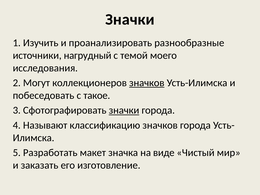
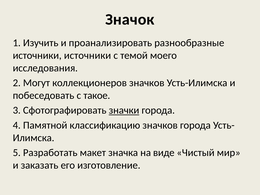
Значки: Значки -> Значок (130, 19)
источники нагрудный: нагрудный -> источники (87, 55)
значков underline: present -> none (147, 83)
Называют: Называют -> Памятной (45, 125)
